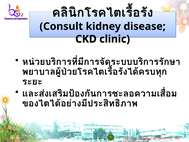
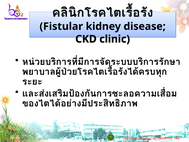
Consult: Consult -> Fistular (61, 26)
